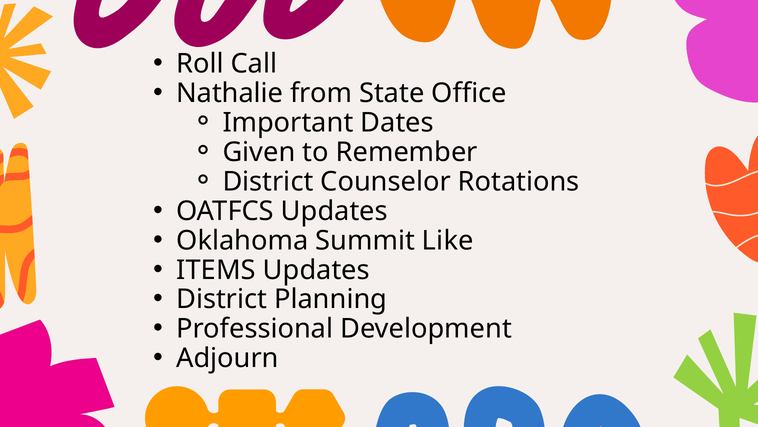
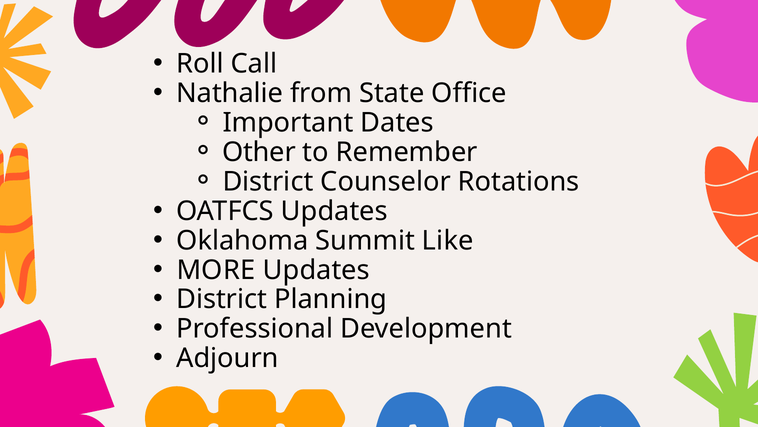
Given: Given -> Other (259, 152)
ITEMS: ITEMS -> MORE (216, 270)
